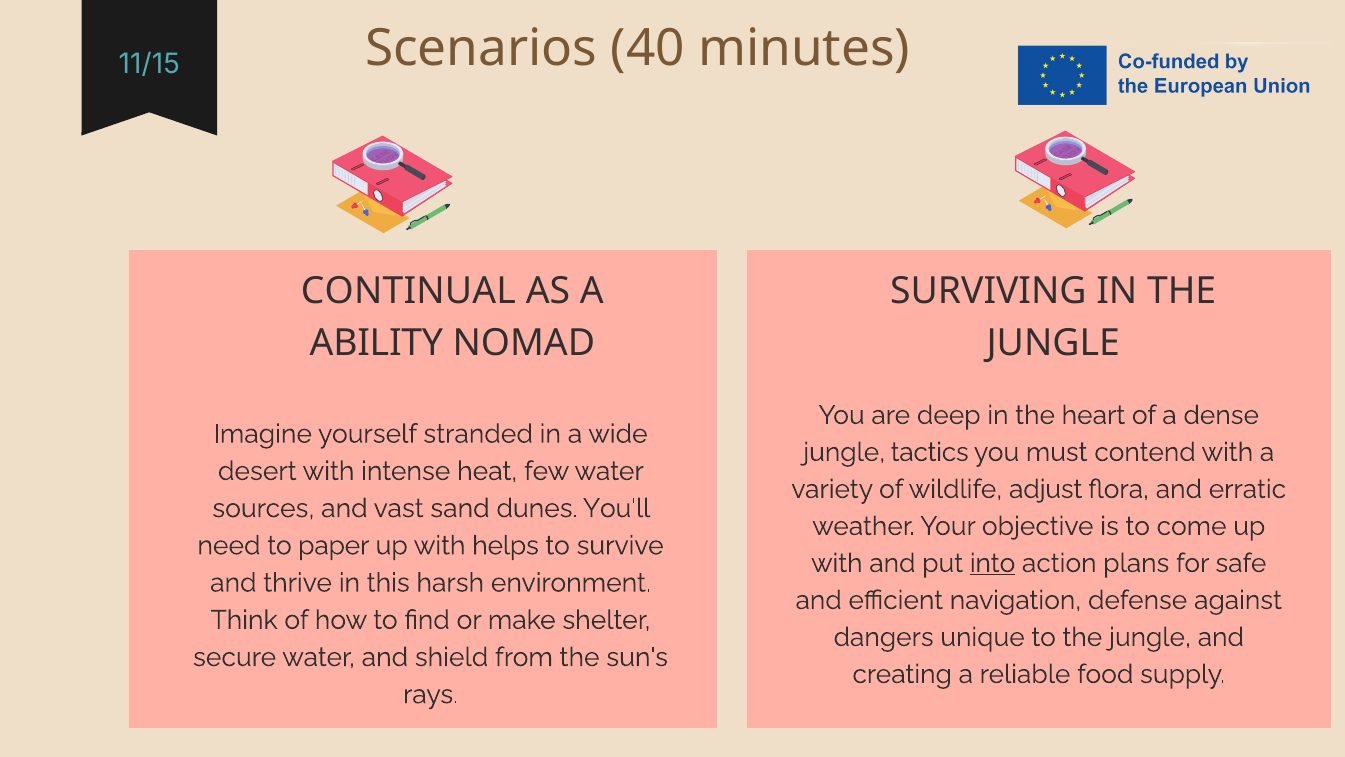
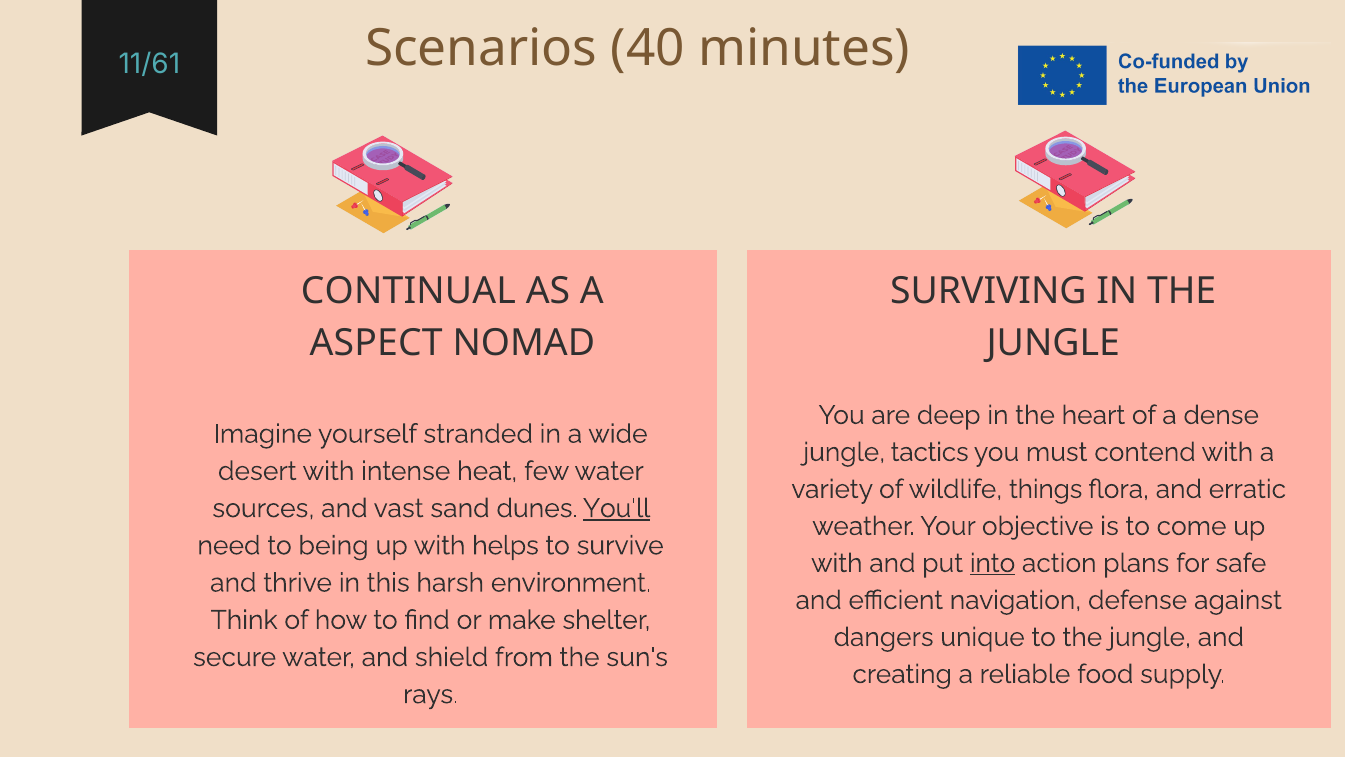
11/15: 11/15 -> 11/61 (149, 64)
ABILITY: ABILITY -> ASPECT (376, 343)
adjust: adjust -> things (1046, 489)
You'll underline: none -> present (617, 508)
paper: paper -> being (334, 545)
